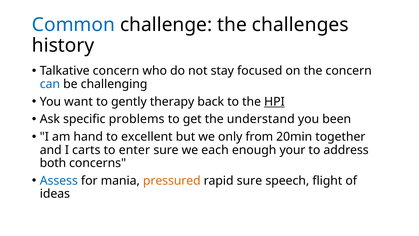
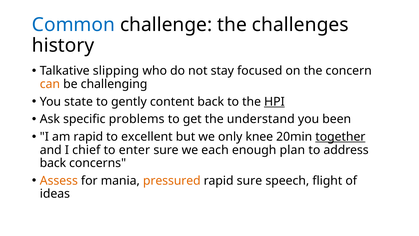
Talkative concern: concern -> slipping (116, 71)
can colour: blue -> orange (50, 84)
want: want -> state (79, 102)
therapy: therapy -> content (172, 102)
am hand: hand -> rapid (88, 137)
from: from -> knee (259, 137)
together underline: none -> present (340, 137)
carts: carts -> chief (86, 150)
your: your -> plan (292, 150)
both: both -> back (53, 163)
Assess colour: blue -> orange (59, 181)
